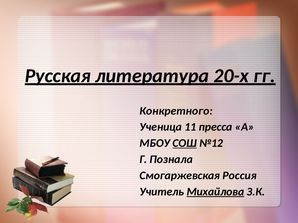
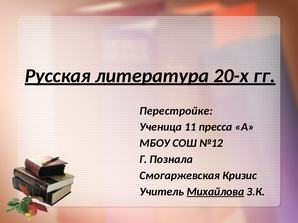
Конкретного: Конкретного -> Перестройке (176, 111)
СОШ underline: present -> none (185, 143)
Россия: Россия -> Кризис (240, 176)
